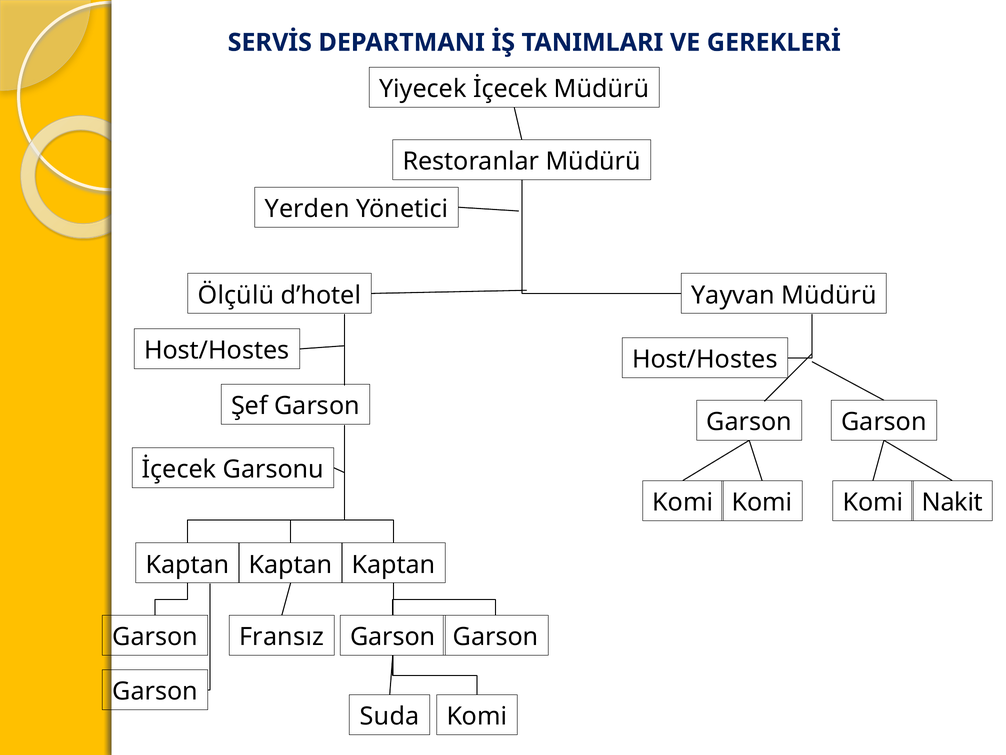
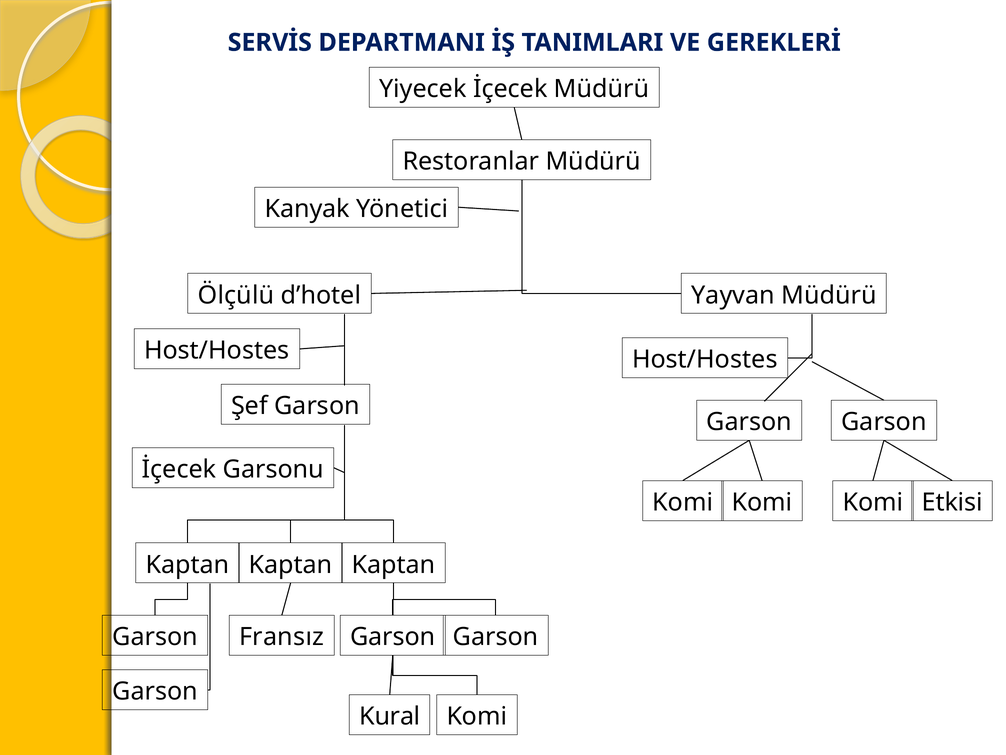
Yerden: Yerden -> Kanyak (307, 209)
Nakit: Nakit -> Etkisi (952, 502)
Suda: Suda -> Kural (390, 716)
